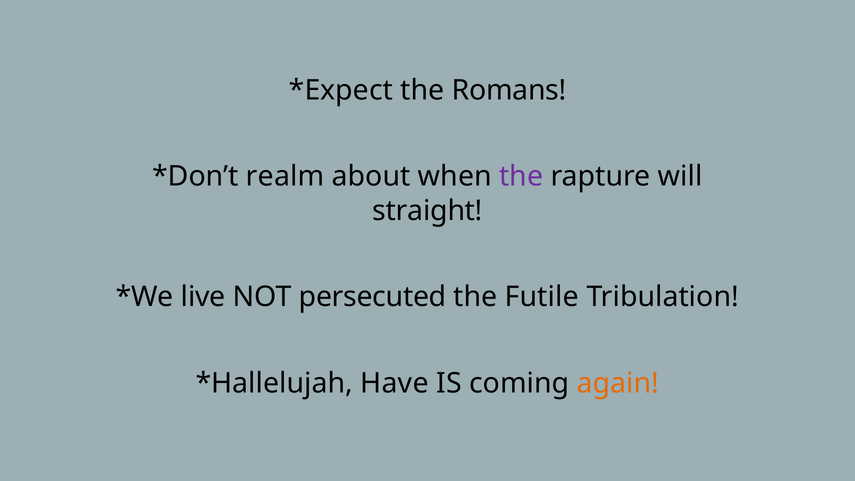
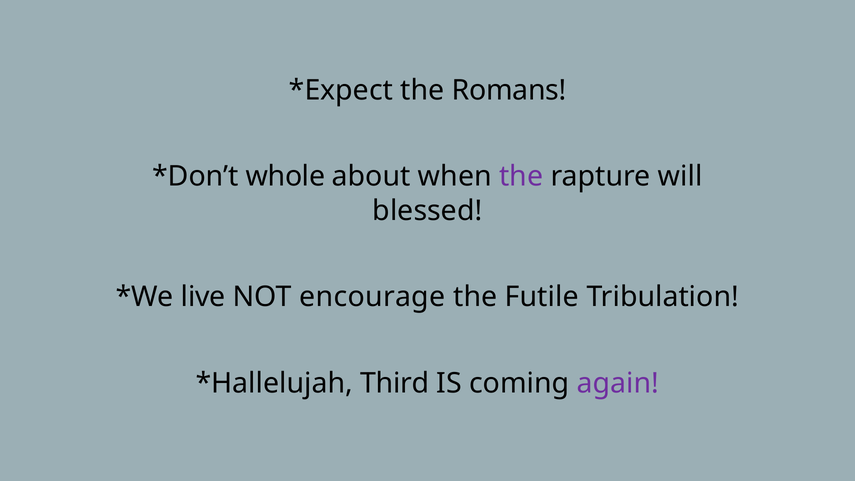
realm: realm -> whole (285, 177)
straight: straight -> blessed (427, 211)
persecuted: persecuted -> encourage (372, 297)
Have: Have -> Third (395, 383)
again colour: orange -> purple (618, 383)
